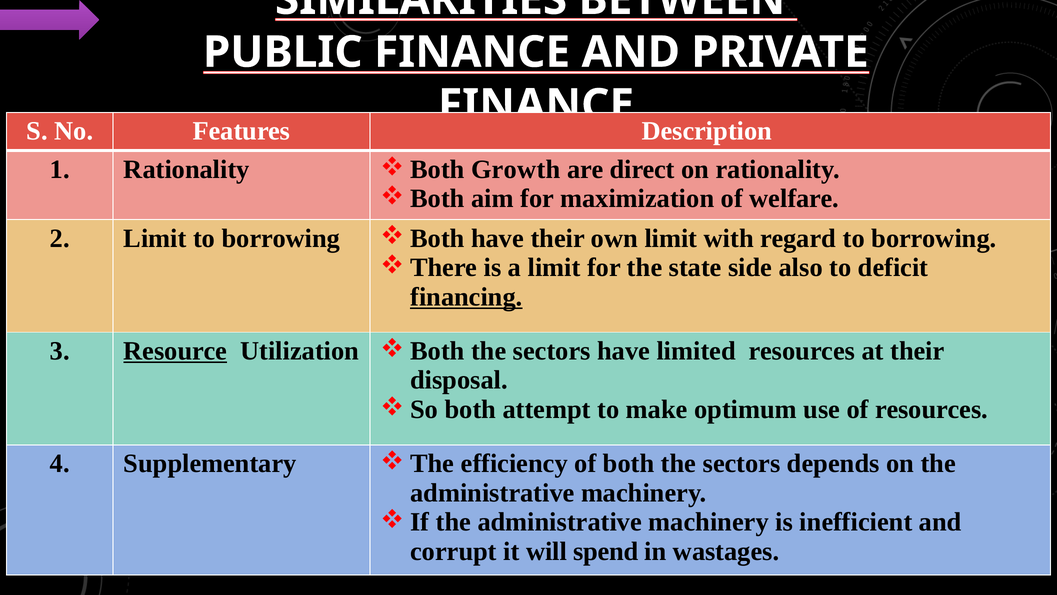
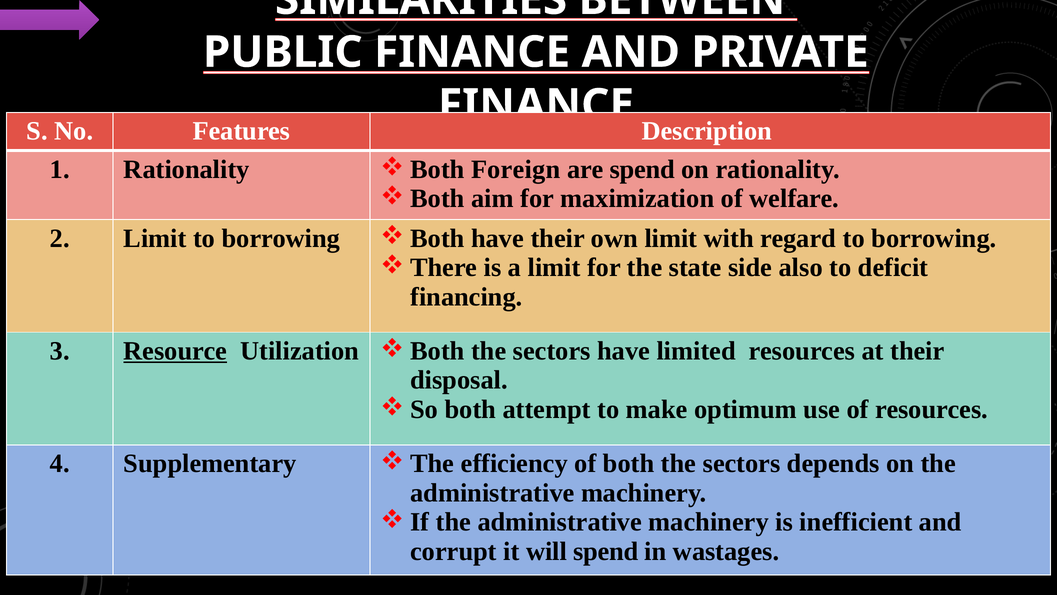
Growth: Growth -> Foreign (516, 169)
are direct: direct -> spend (642, 169)
financing underline: present -> none (466, 297)
